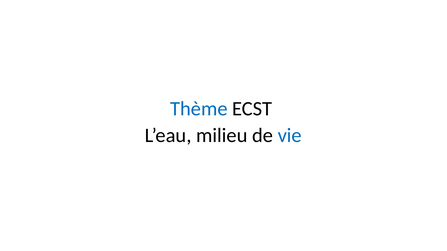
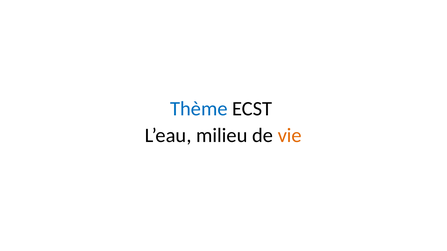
vie colour: blue -> orange (290, 136)
